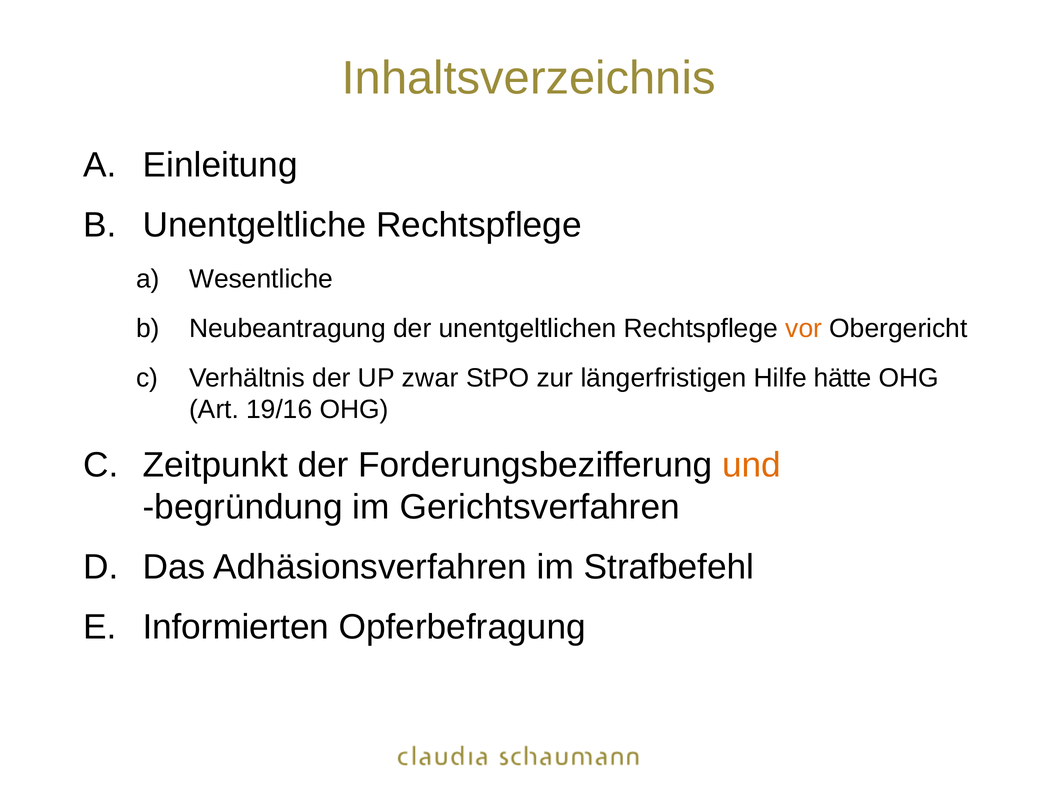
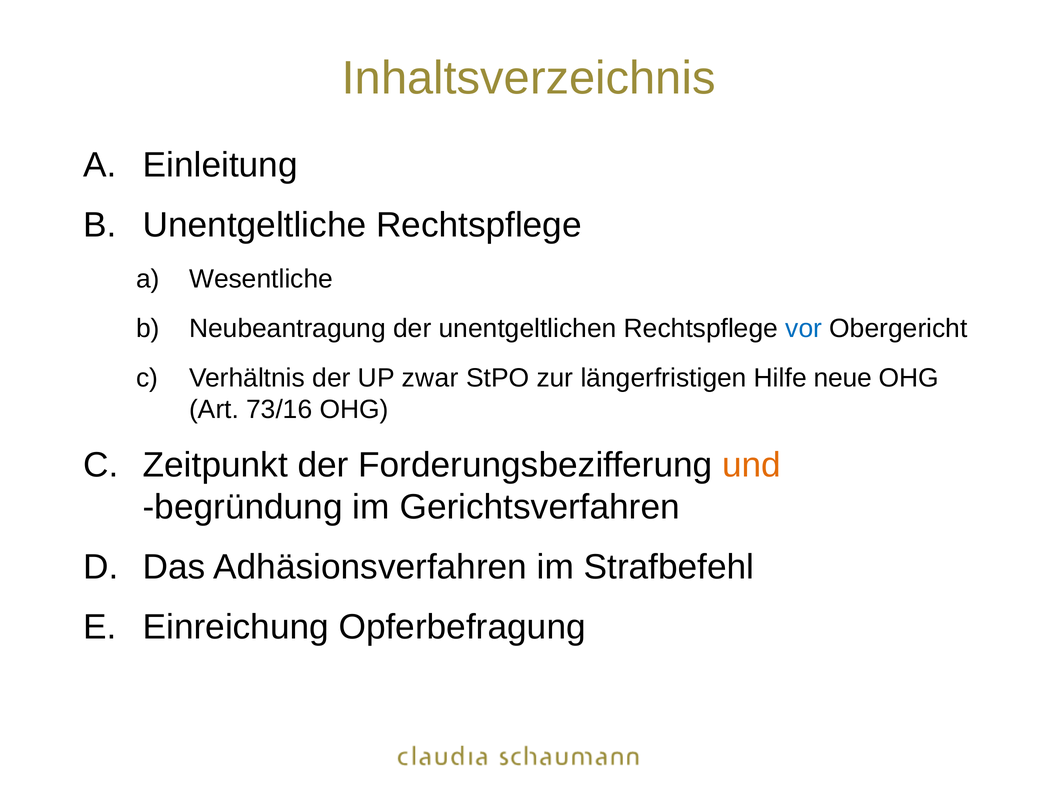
vor colour: orange -> blue (804, 329)
hätte: hätte -> neue (843, 378)
19/16: 19/16 -> 73/16 (279, 410)
Informierten: Informierten -> Einreichung (236, 627)
